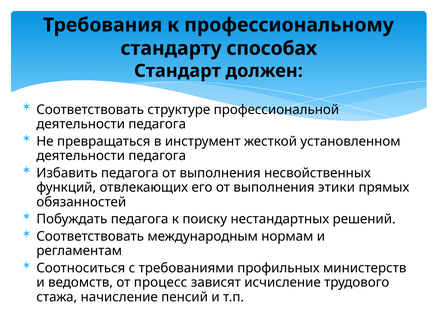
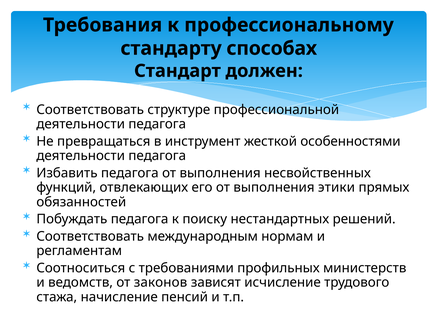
установленном: установленном -> особенностями (350, 141)
процесс: процесс -> законов (161, 282)
